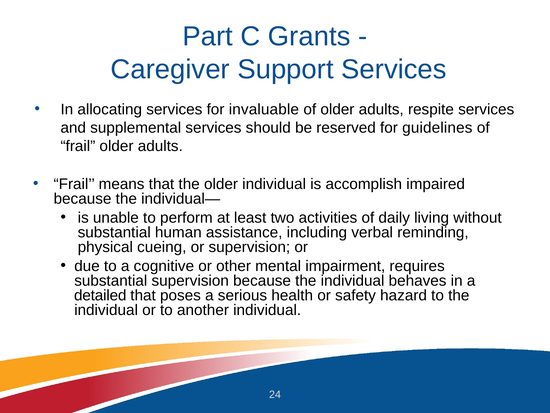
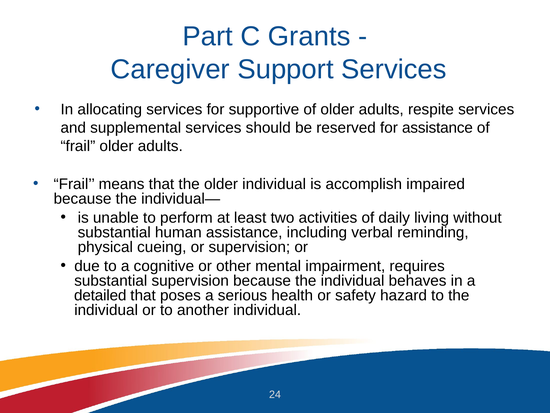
invaluable: invaluable -> supportive (264, 109)
for guidelines: guidelines -> assistance (437, 128)
